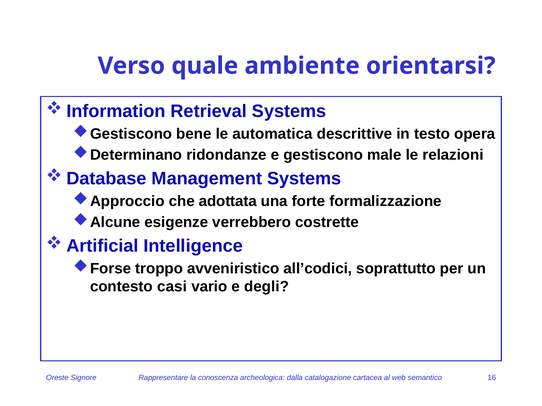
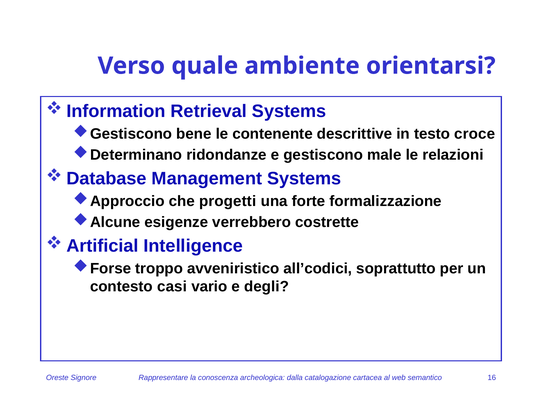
automatica: automatica -> contenente (273, 134)
opera: opera -> croce (475, 134)
adottata: adottata -> progetti (228, 201)
